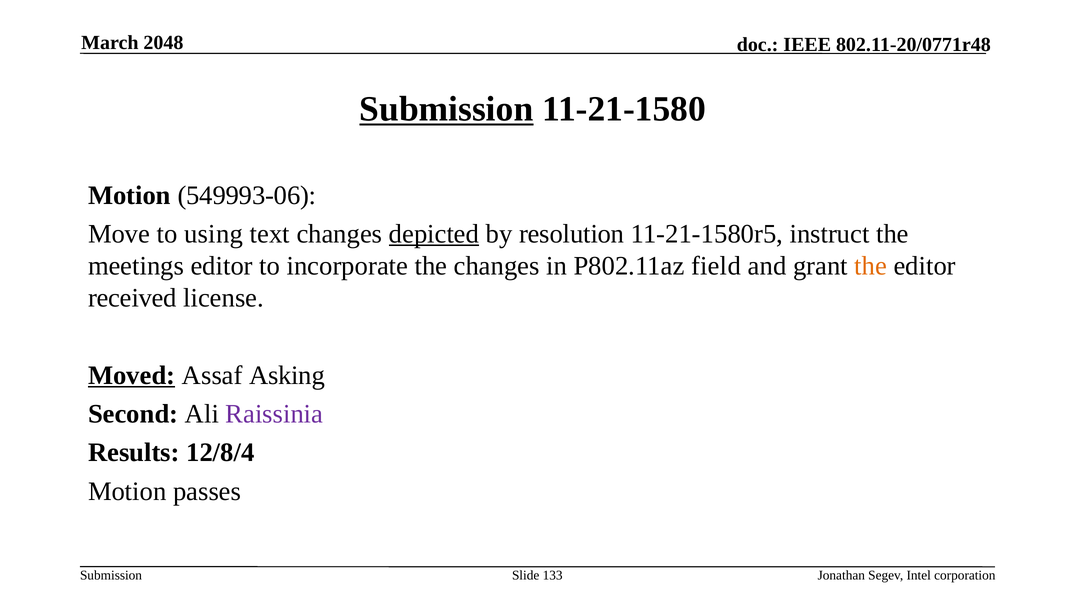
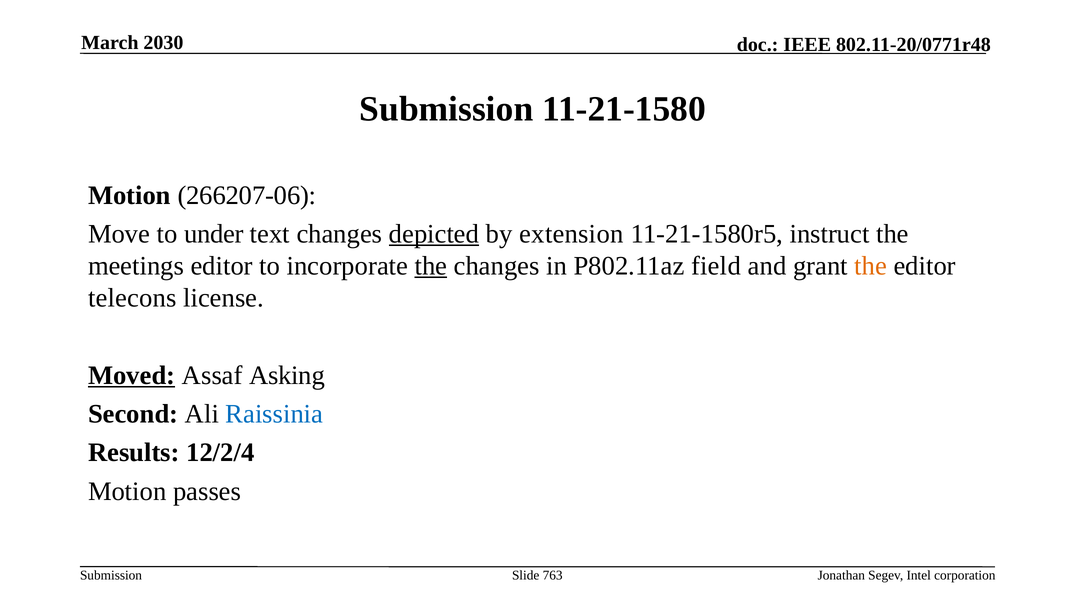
2048: 2048 -> 2030 (163, 42)
Submission underline: present -> none (446, 109)
549993-06: 549993-06 -> 266207-06 (247, 195)
using: using -> under (214, 234)
resolution: resolution -> extension (571, 234)
the underline: none -> present (431, 266)
received: received -> telecons (132, 298)
Raissinia colour: purple -> blue (274, 414)
12/8/4: 12/8/4 -> 12/2/4 (220, 452)
133: 133 -> 763 (553, 575)
